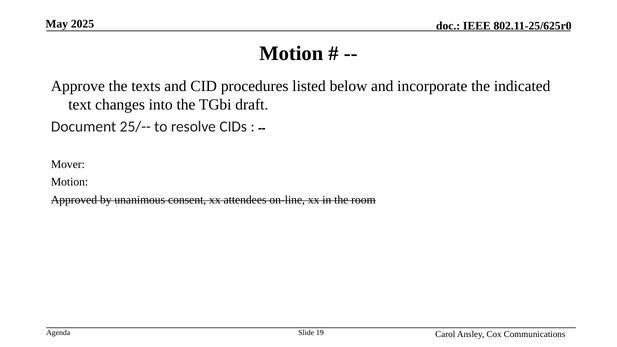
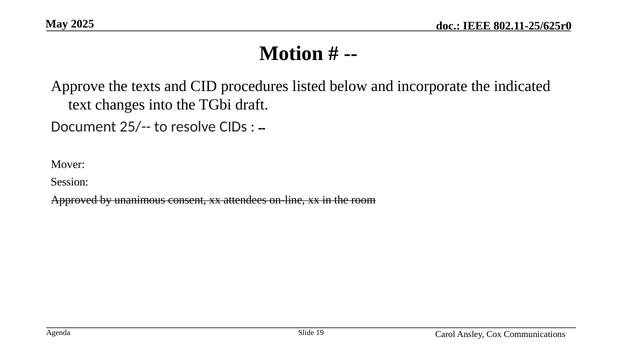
Motion: Motion -> Session (70, 182)
